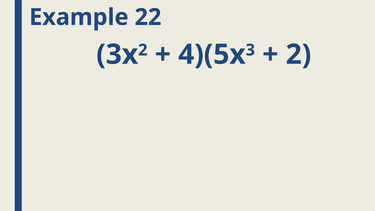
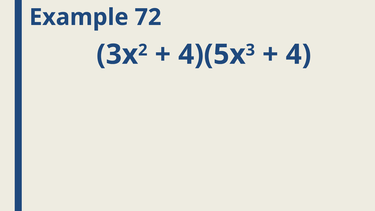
22: 22 -> 72 (148, 17)
2: 2 -> 4 (299, 54)
